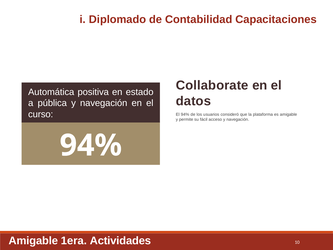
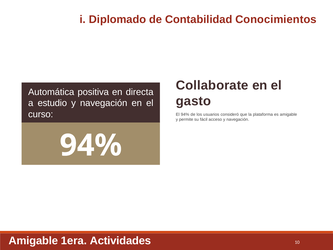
Capacitaciones: Capacitaciones -> Conocimientos (276, 19)
estado: estado -> directa (140, 92)
datos: datos -> gasto (193, 101)
pública: pública -> estudio (52, 103)
